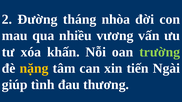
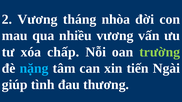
2 Đường: Đường -> Vương (37, 19)
khấn: khấn -> chấp (63, 52)
nặng colour: yellow -> light blue (34, 69)
